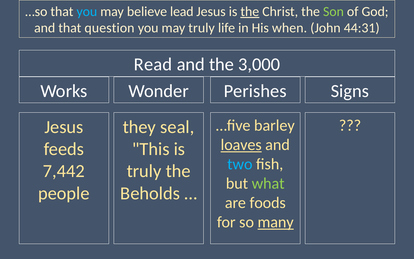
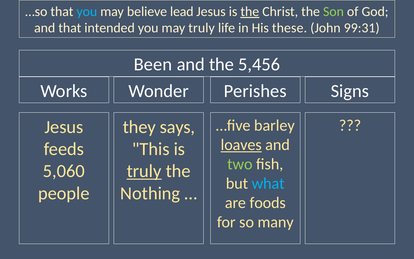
question: question -> intended (110, 28)
when: when -> these (290, 28)
44:31: 44:31 -> 99:31 (362, 28)
Read: Read -> Been (153, 64)
3,000: 3,000 -> 5,456 (259, 64)
seal: seal -> says (177, 127)
two colour: light blue -> light green (240, 164)
7,442: 7,442 -> 5,060 (64, 171)
truly underline: none -> present (144, 171)
what colour: light green -> light blue (268, 183)
Beholds: Beholds -> Nothing (150, 193)
many underline: present -> none (276, 222)
